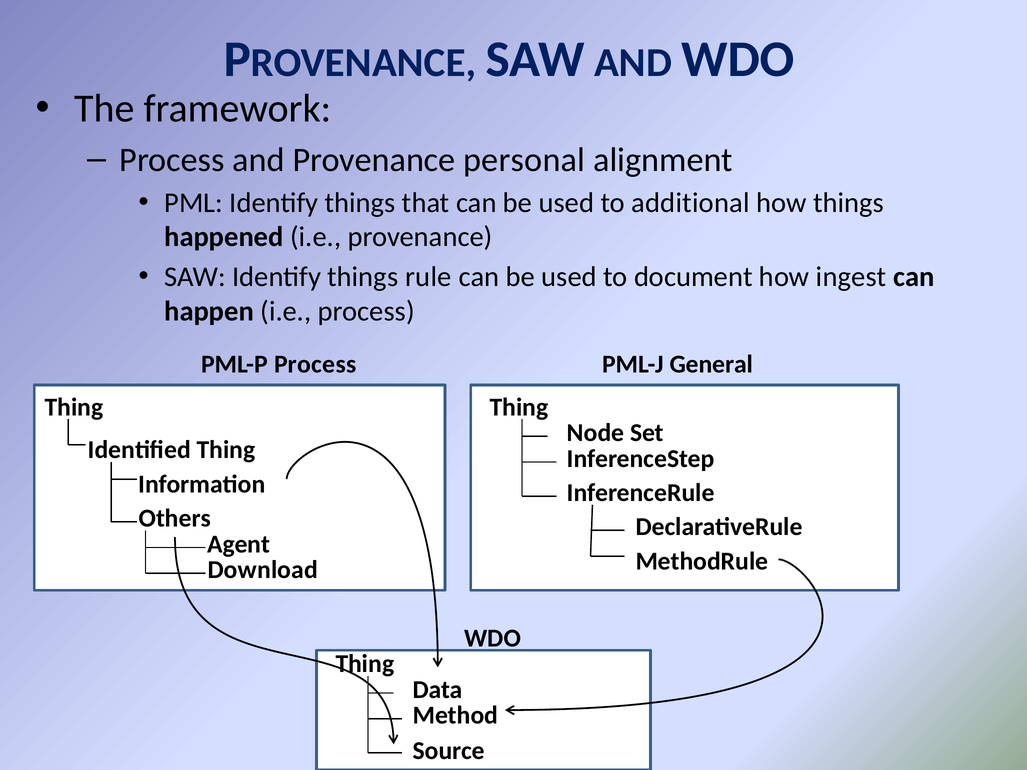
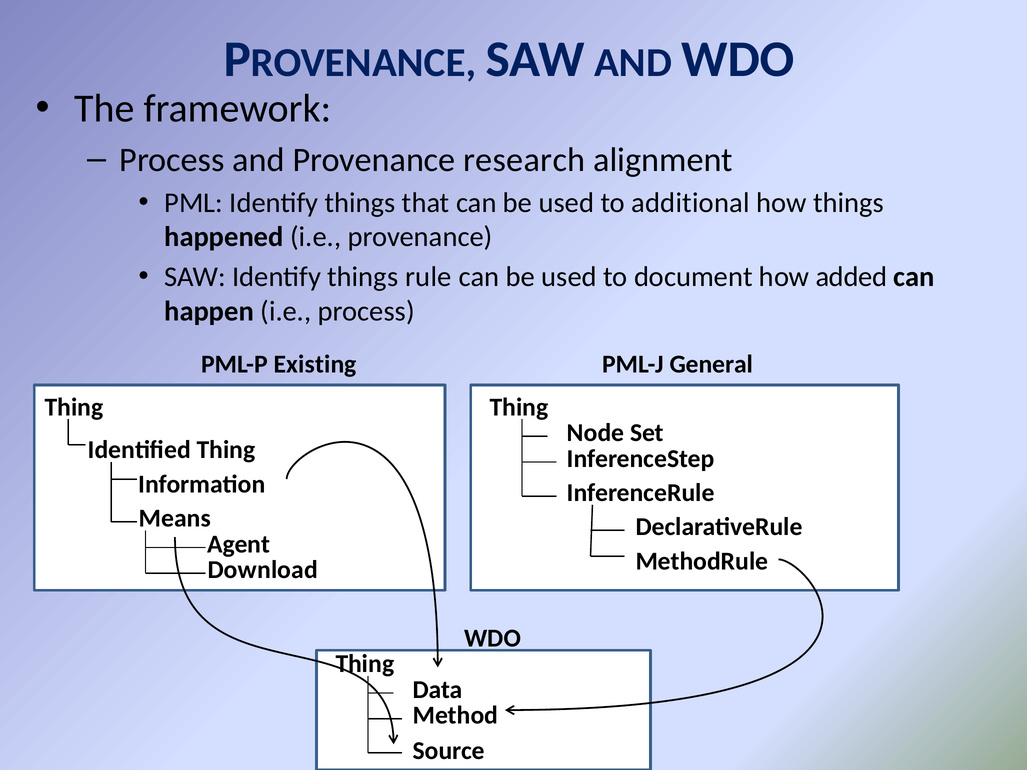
personal: personal -> research (524, 160)
ingest: ingest -> added (851, 277)
PML-P Process: Process -> Existing (315, 365)
Others: Others -> Means (175, 519)
